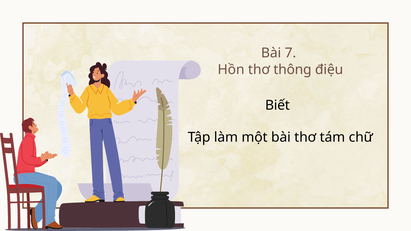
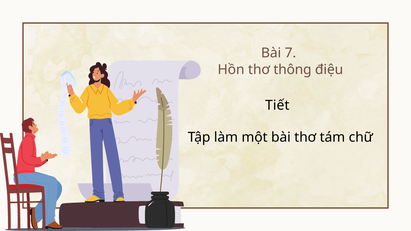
Biết: Biết -> Tiết (277, 106)
